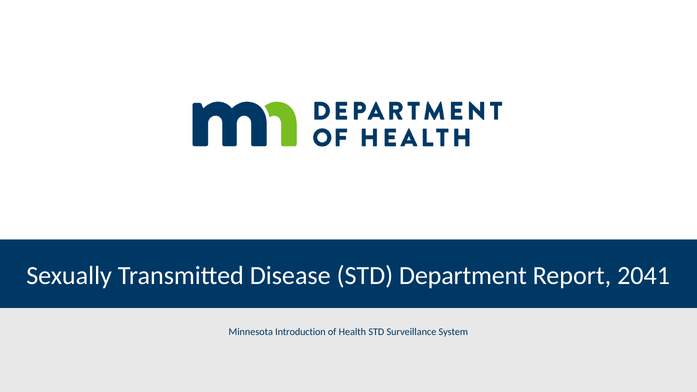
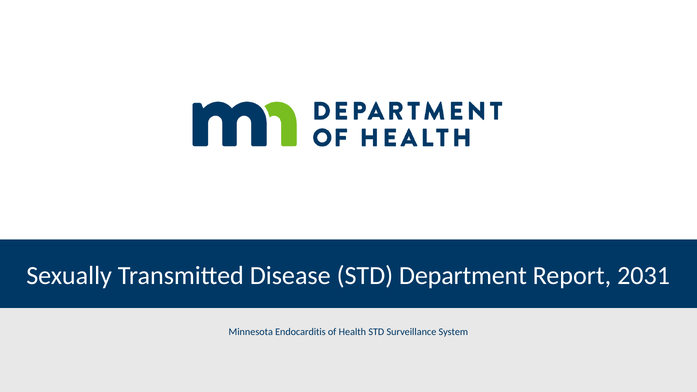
2041: 2041 -> 2031 (644, 276)
Introduction: Introduction -> Endocarditis (300, 332)
